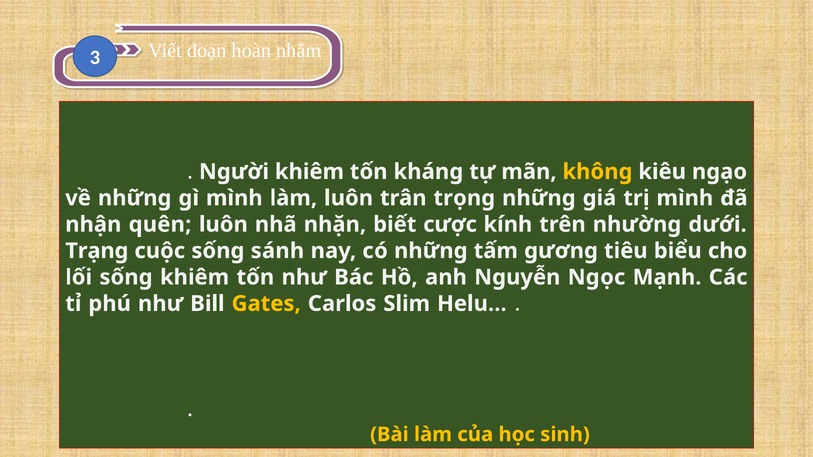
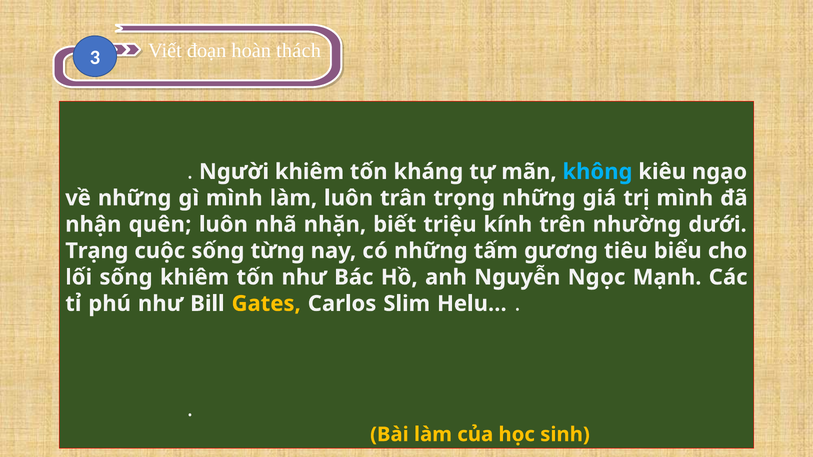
nhằm: nhằm -> thách (299, 51)
không colour: yellow -> light blue (597, 172)
cược: cược -> triệu (450, 225)
sánh: sánh -> từng (278, 251)
